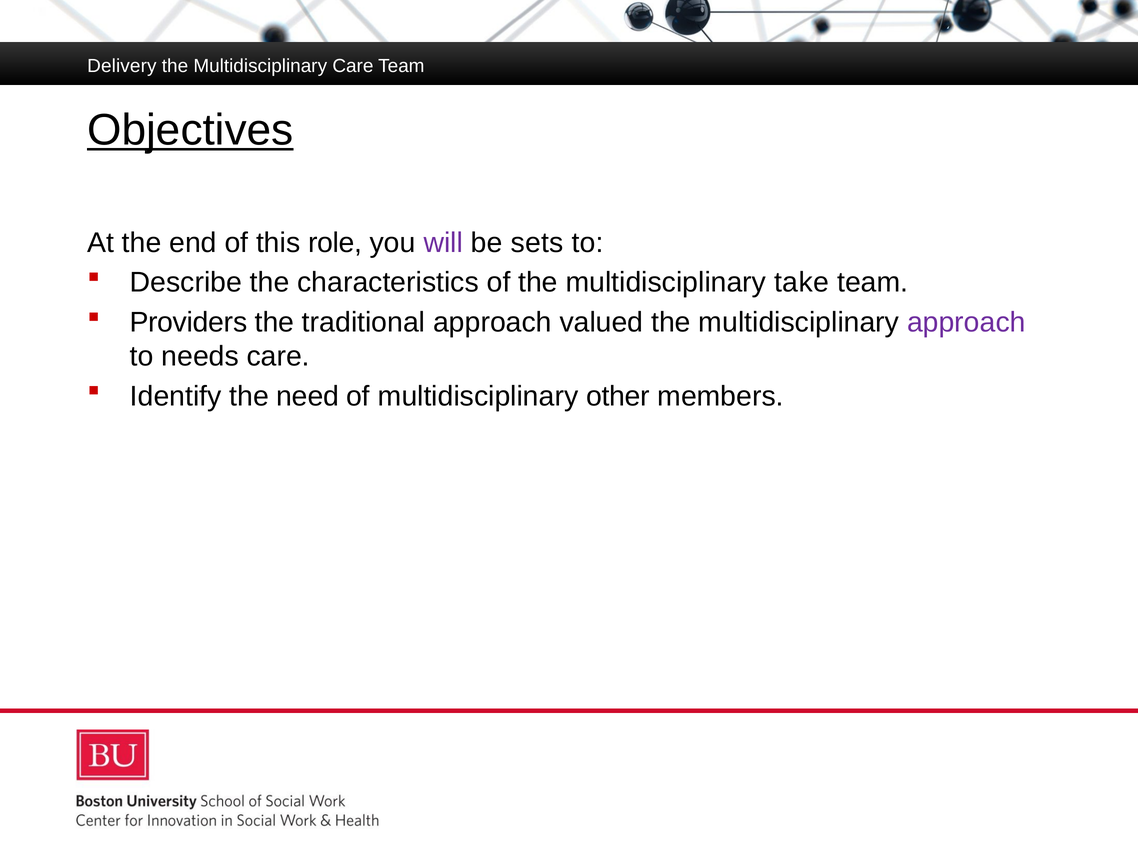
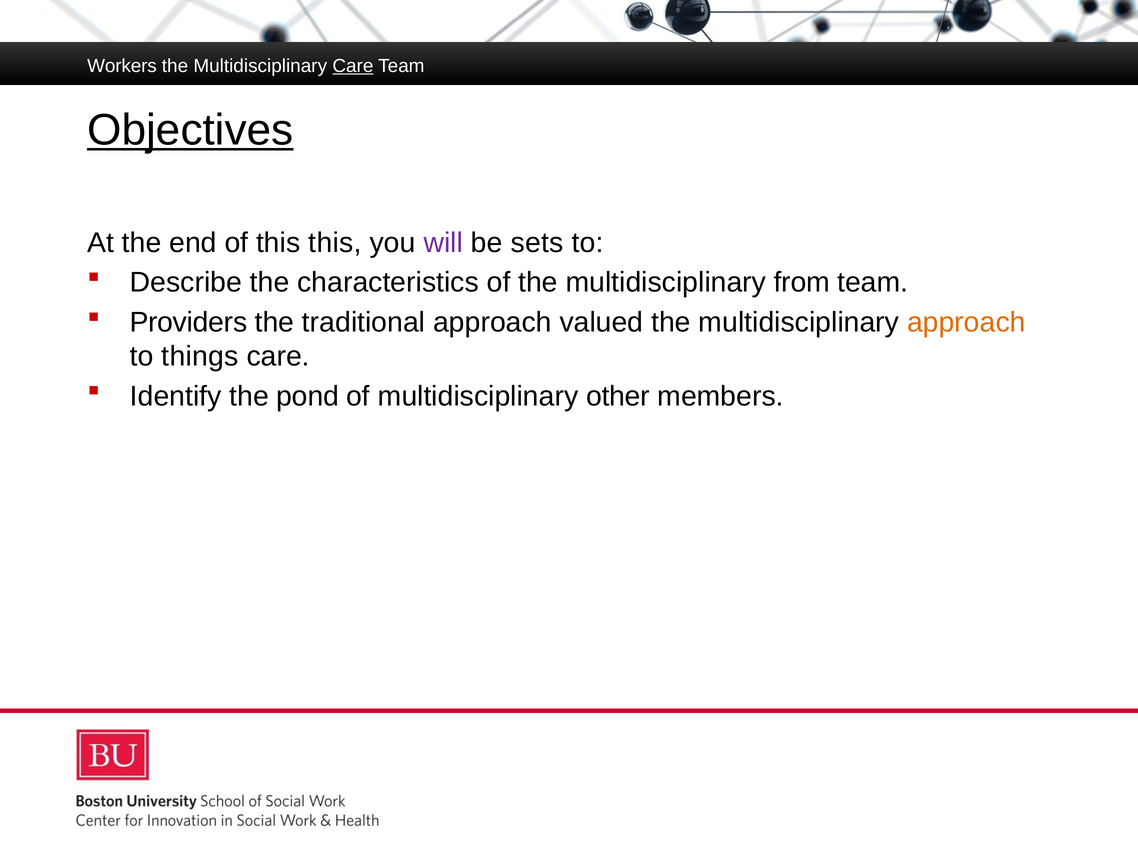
Delivery: Delivery -> Workers (122, 66)
Care underline: none -> present (353, 66)
this role: role -> this (335, 243)
take: take -> from (802, 283)
approach colour: purple -> orange (966, 323)
needs: needs -> things (200, 357)
need: need -> pond (308, 396)
